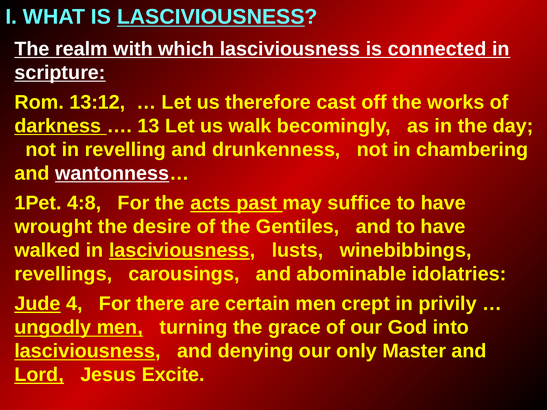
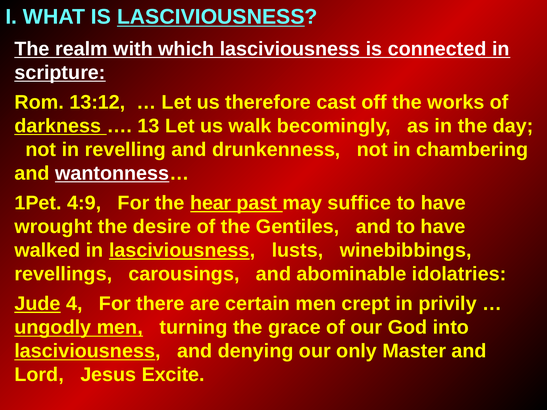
4:8: 4:8 -> 4:9 (84, 203)
acts: acts -> hear (211, 203)
Lord underline: present -> none (39, 375)
